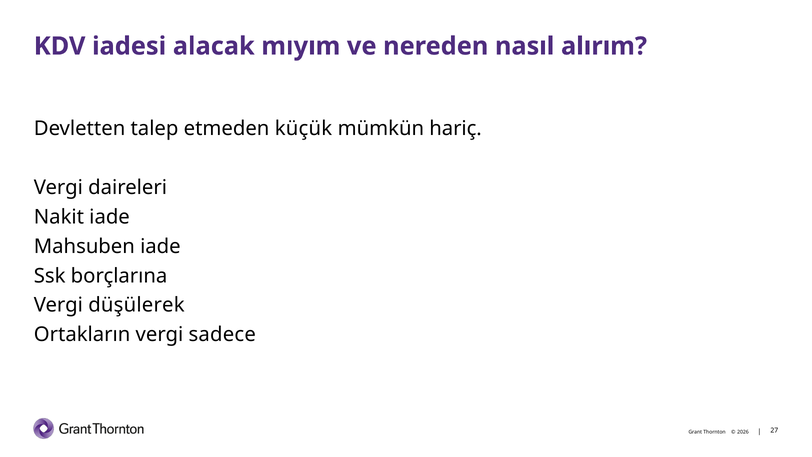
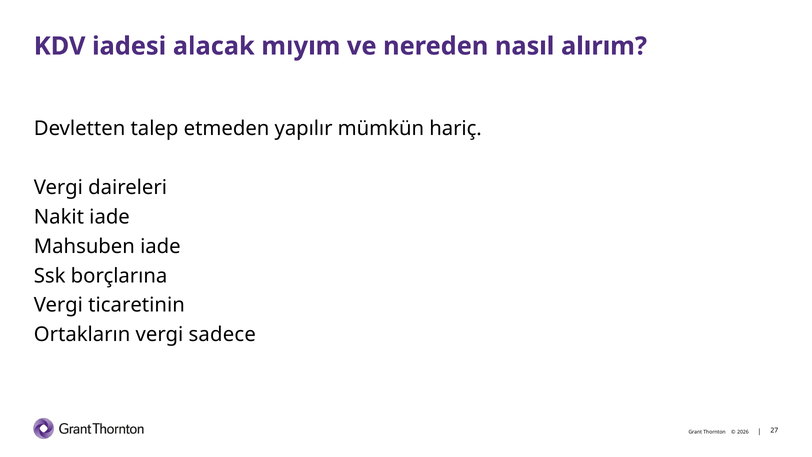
küçük: küçük -> yapılır (304, 128)
düşülerek: düşülerek -> ticaretinin (137, 305)
